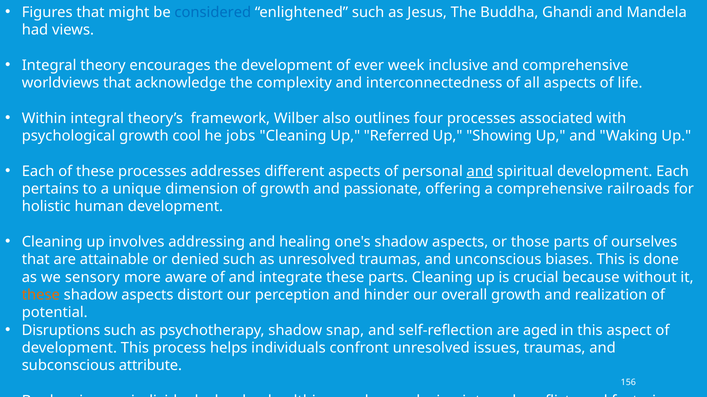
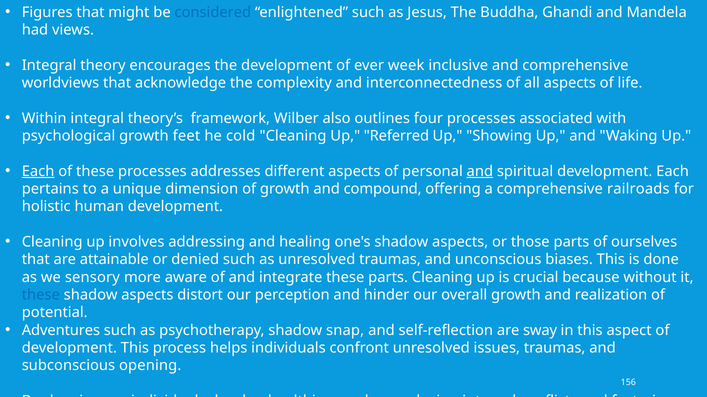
cool: cool -> feet (186, 136)
jobs: jobs -> cold (241, 136)
Each underline: none -> present (38, 172)
passionate: passionate -> compound (383, 189)
these colour: orange -> blue (41, 295)
Disruptions: Disruptions -> Adventures (61, 331)
aged: aged -> sway (540, 331)
attribute: attribute -> opening (150, 366)
